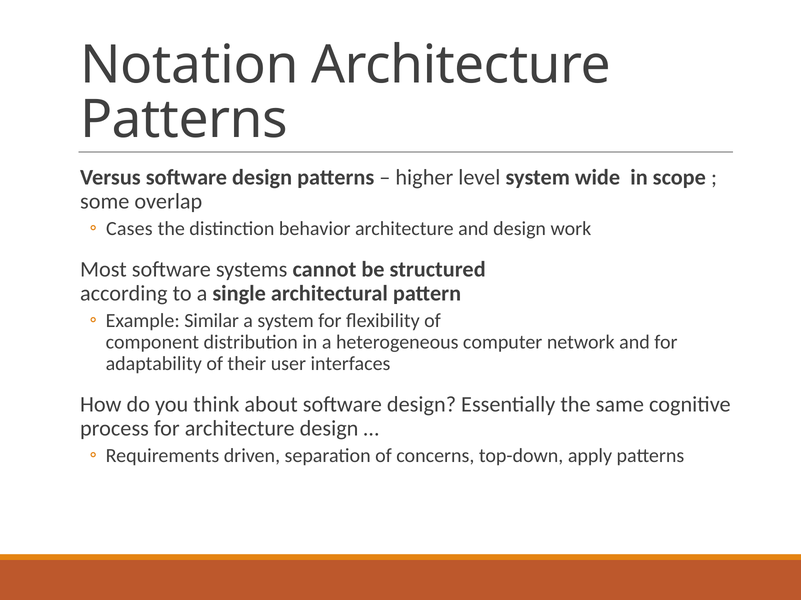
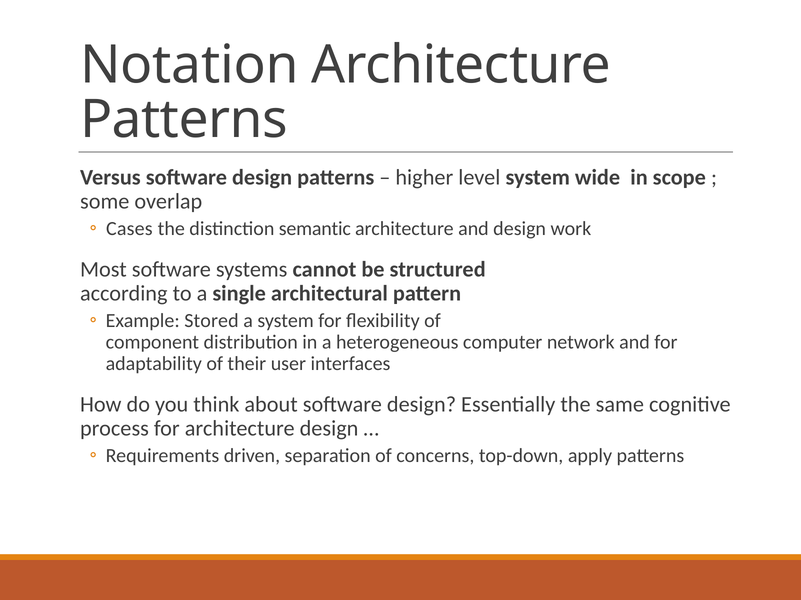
behavior: behavior -> semantic (315, 229)
Similar: Similar -> Stored (211, 321)
